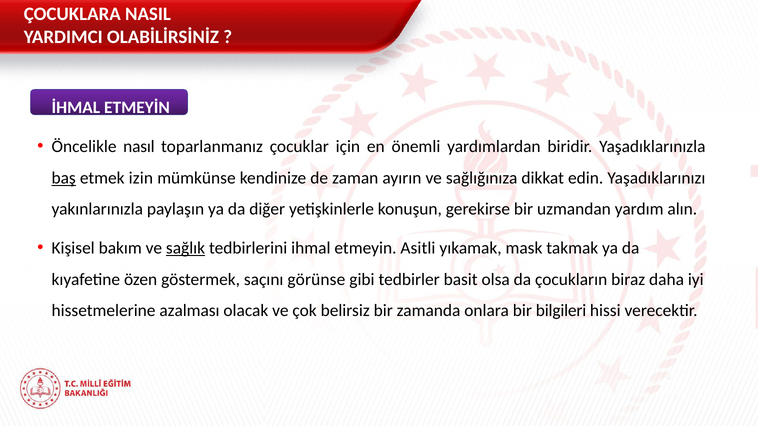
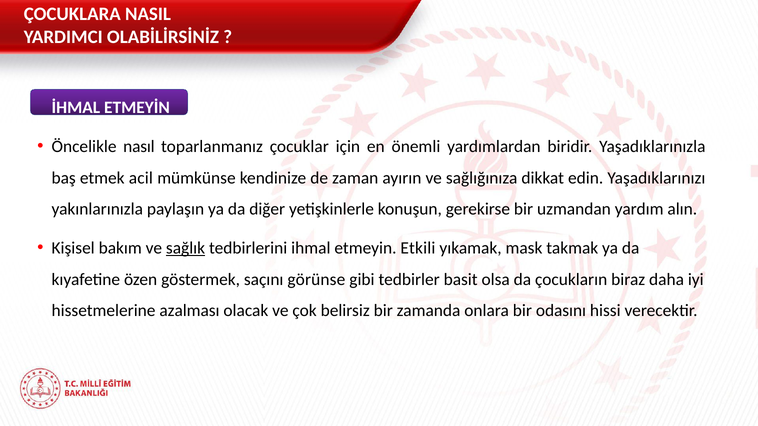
baş underline: present -> none (64, 178)
izin: izin -> acil (141, 178)
Asitli: Asitli -> Etkili (418, 248)
bilgileri: bilgileri -> odasını (561, 311)
